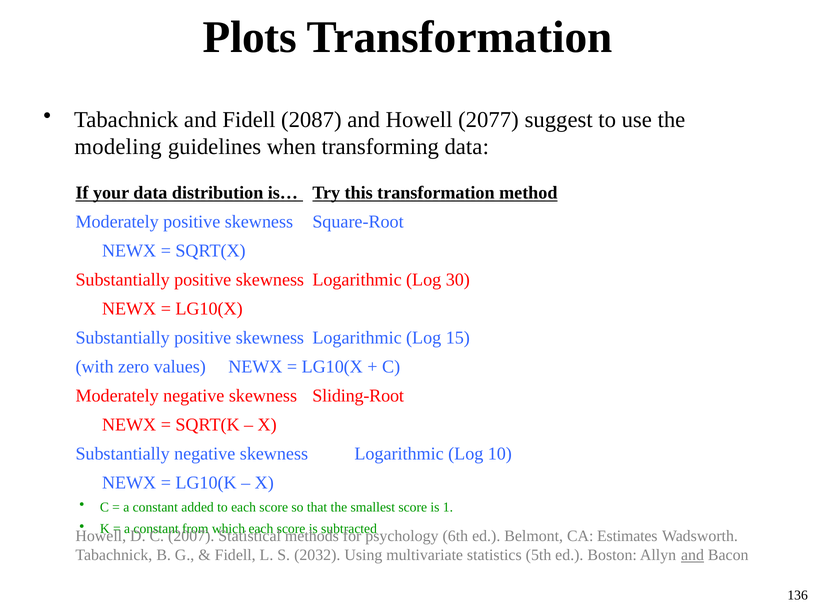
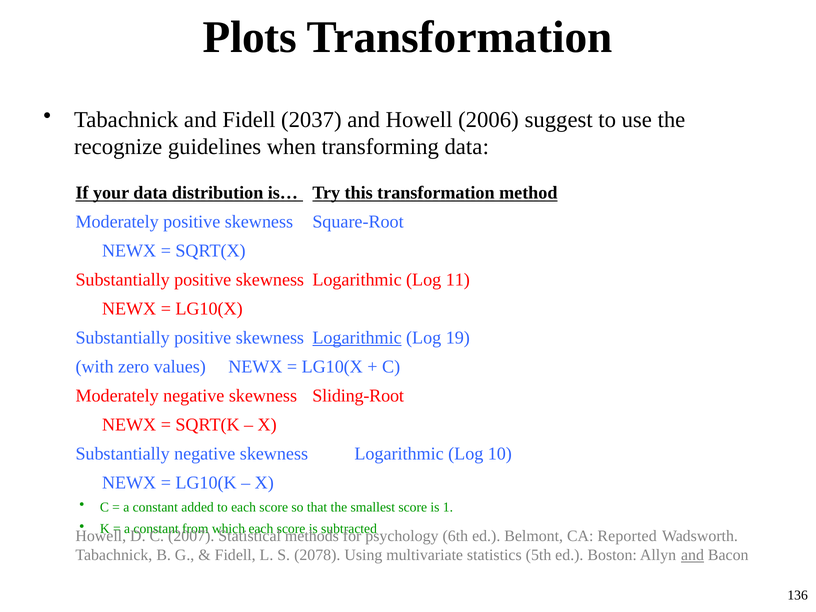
2087: 2087 -> 2037 (311, 120)
2077: 2077 -> 2006 (488, 120)
modeling: modeling -> recognize (118, 147)
30: 30 -> 11 (458, 280)
Logarithmic underline: none -> present (357, 338)
15: 15 -> 19 (458, 338)
Estimates: Estimates -> Reported (627, 536)
2032: 2032 -> 2078 (317, 555)
